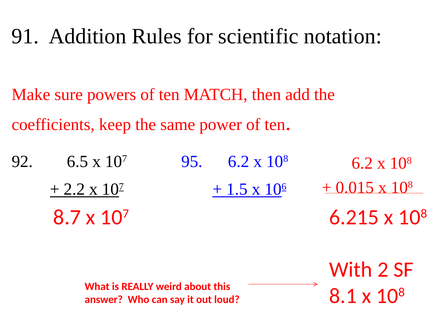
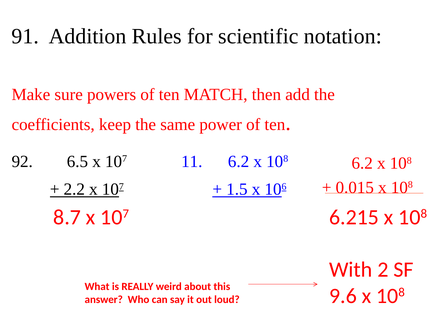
95: 95 -> 11 (192, 162)
8.1: 8.1 -> 9.6 (343, 296)
